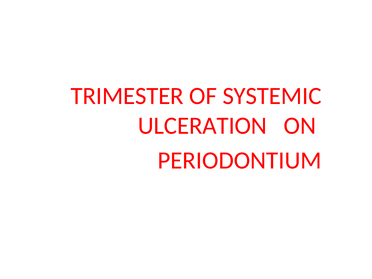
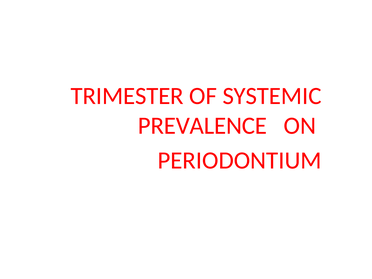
ULCERATION: ULCERATION -> PREVALENCE (202, 126)
